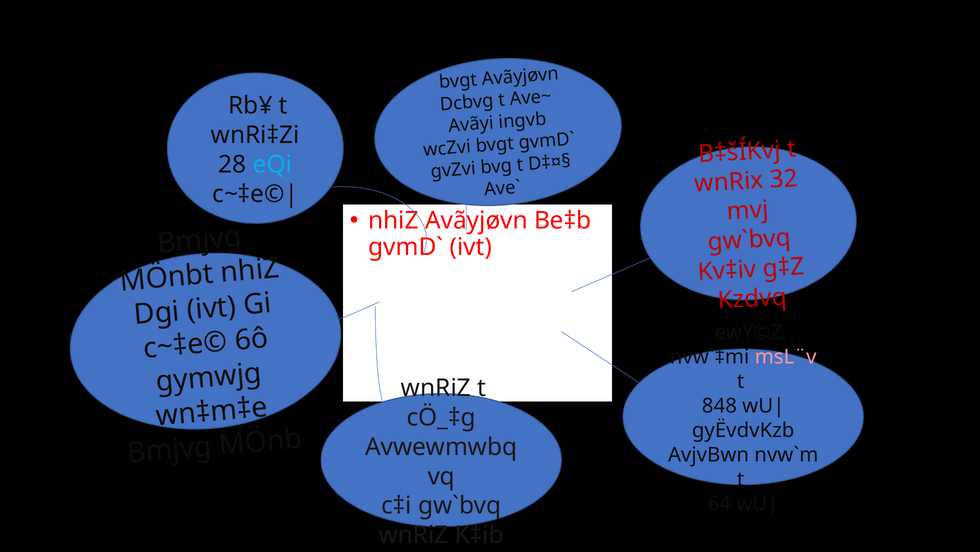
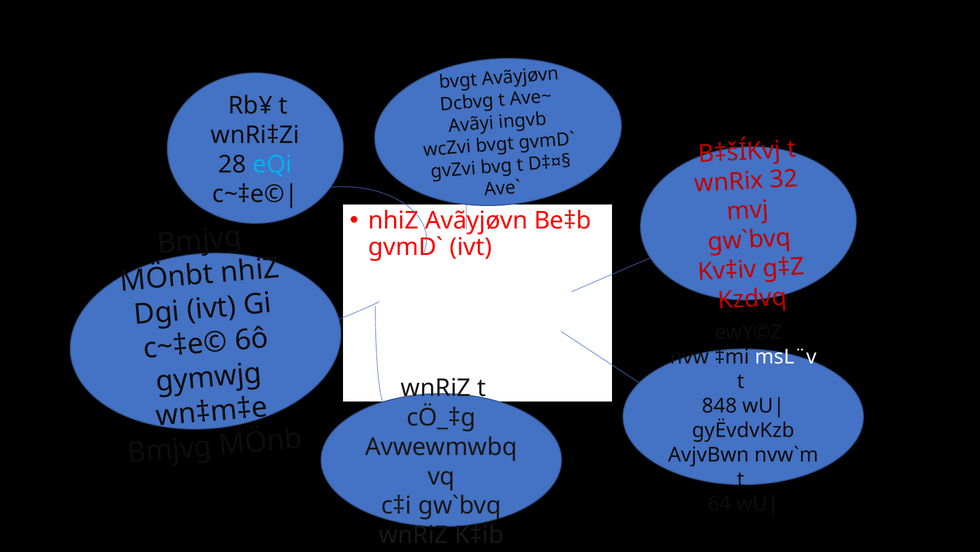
msL¨v colour: pink -> white (786, 356)
